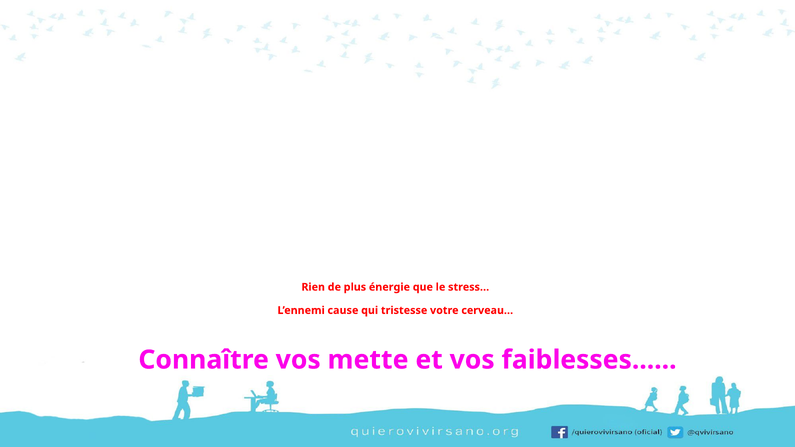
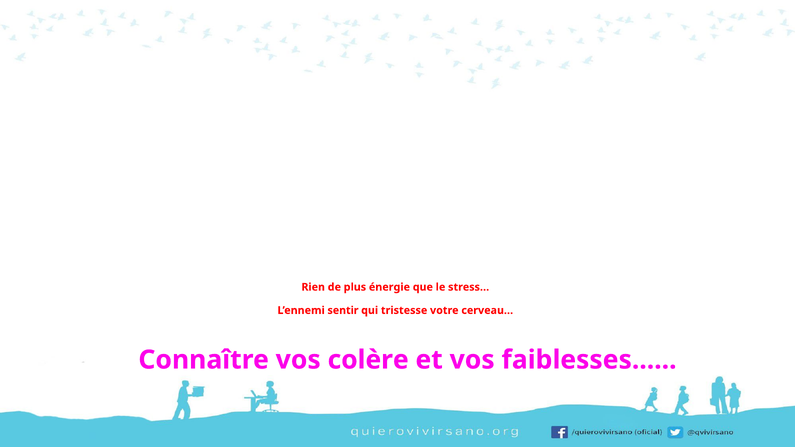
cause: cause -> sentir (343, 310)
mette: mette -> colère (368, 360)
